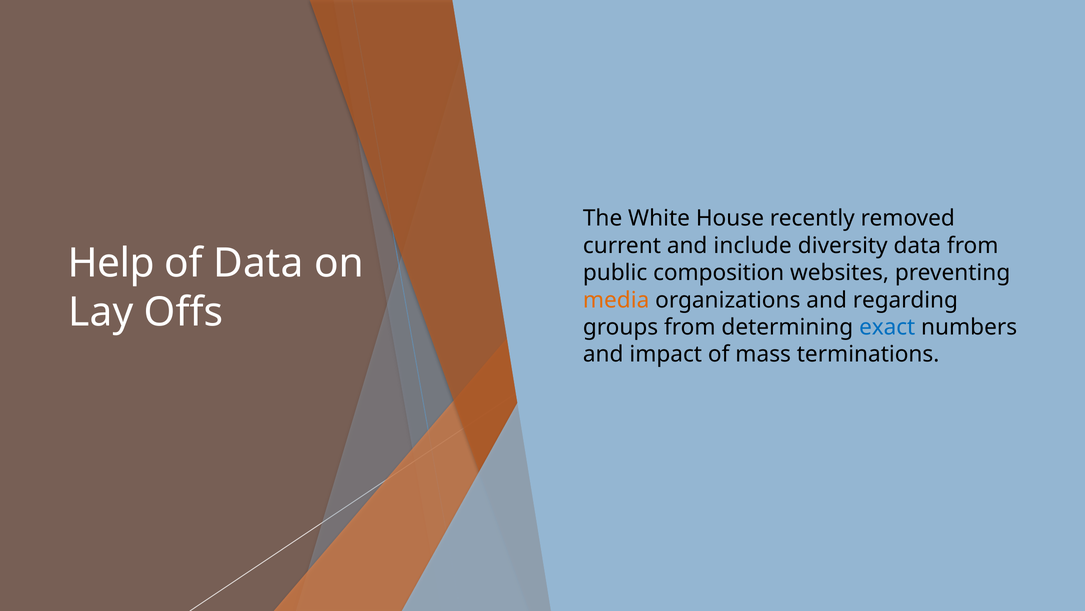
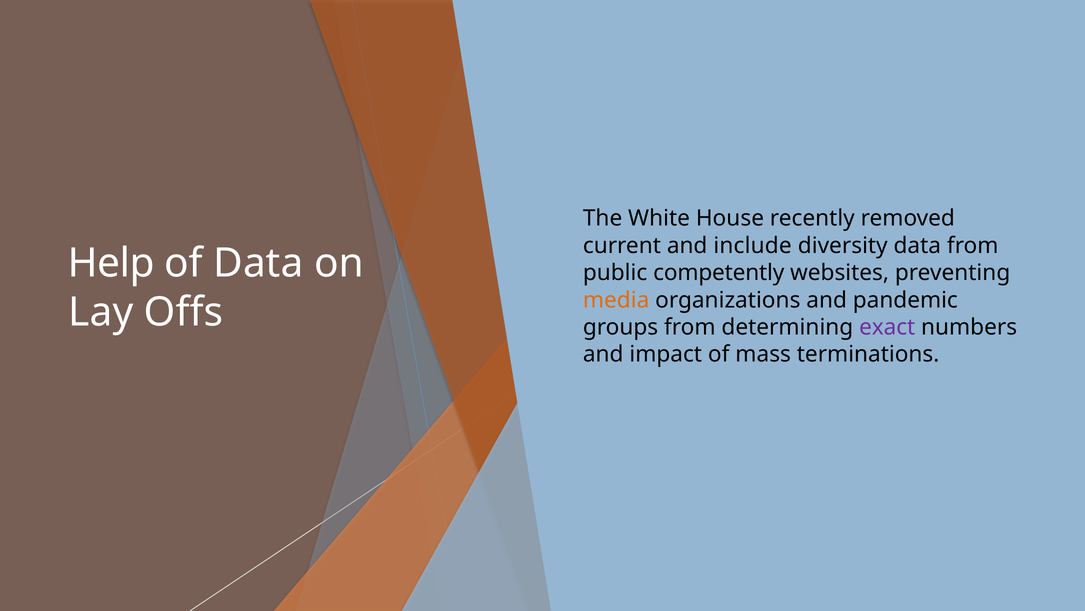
composition: composition -> competently (719, 273)
regarding: regarding -> pandemic (905, 300)
exact colour: blue -> purple (887, 327)
